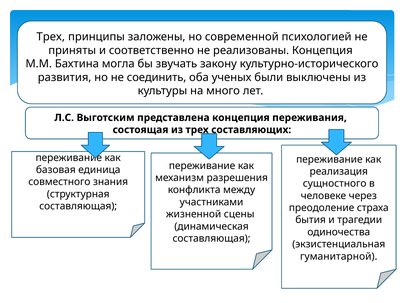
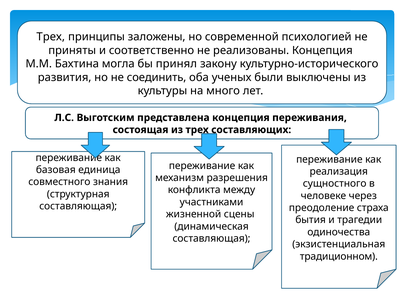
звучать: звучать -> принял (176, 64)
гуманитарной: гуманитарной -> традиционном (339, 256)
